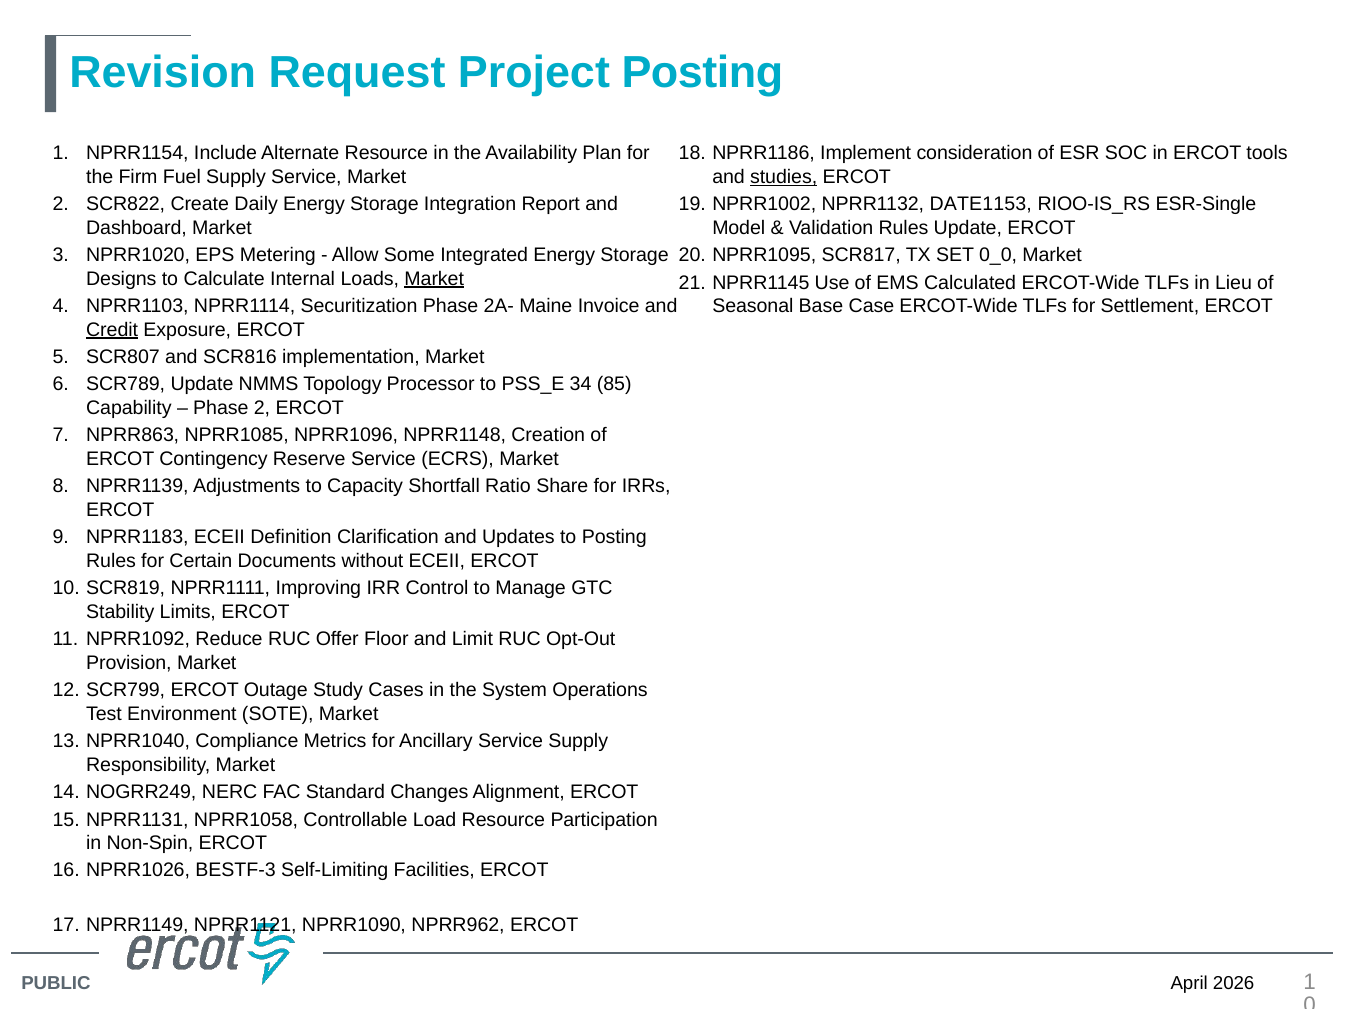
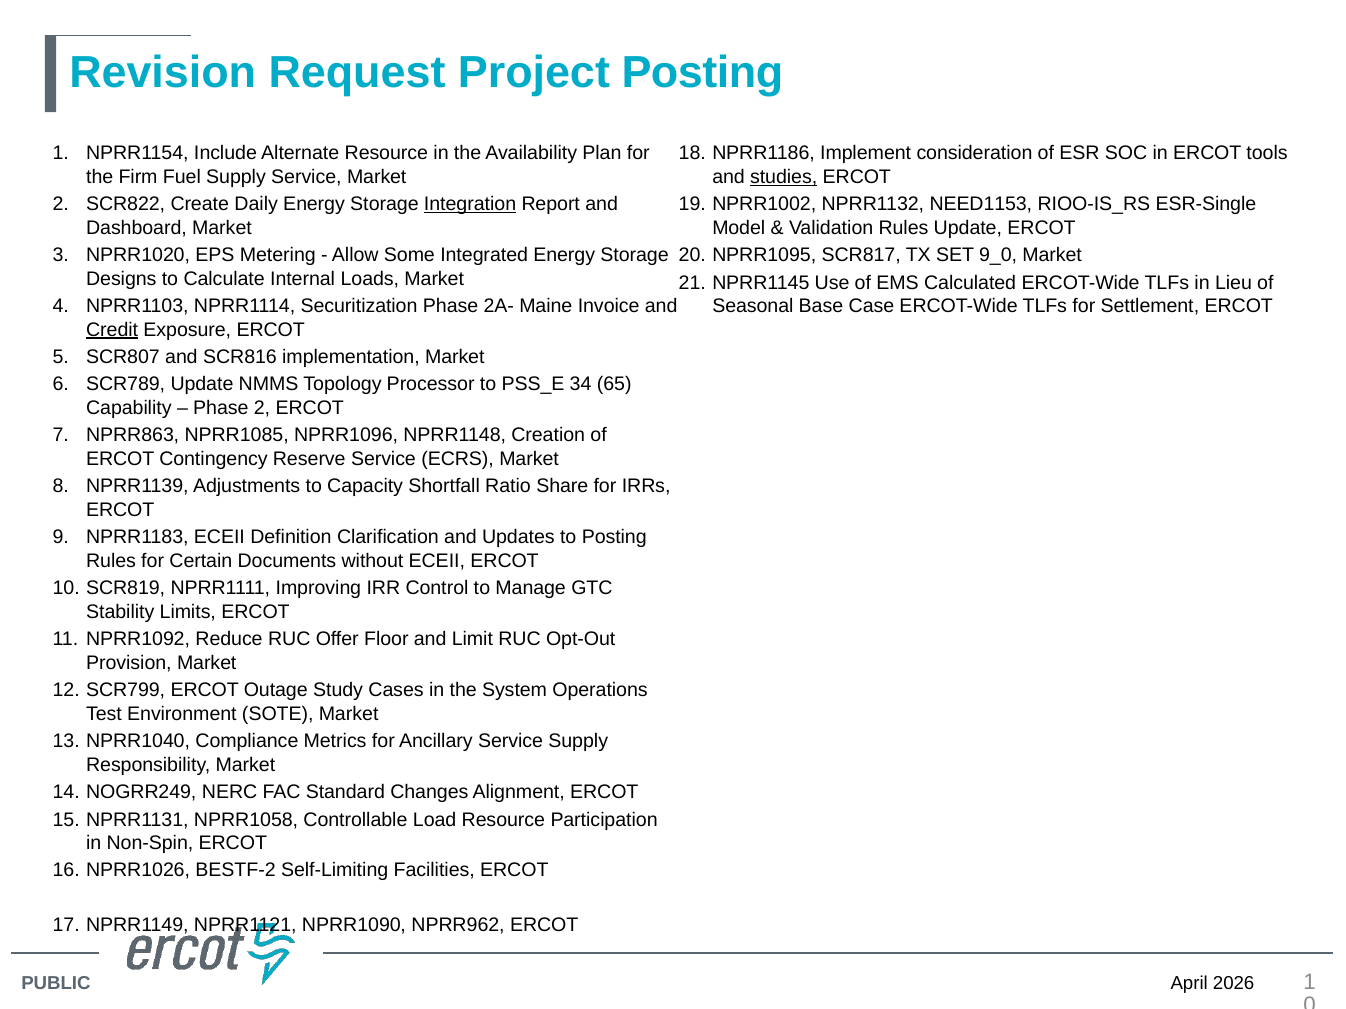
Integration underline: none -> present (470, 204)
DATE1153: DATE1153 -> NEED1153 (981, 204)
0_0: 0_0 -> 9_0 (998, 255)
Market underline: present -> none (434, 279)
85: 85 -> 65 (614, 385)
BESTF-3: BESTF-3 -> BESTF-2 (236, 871)
